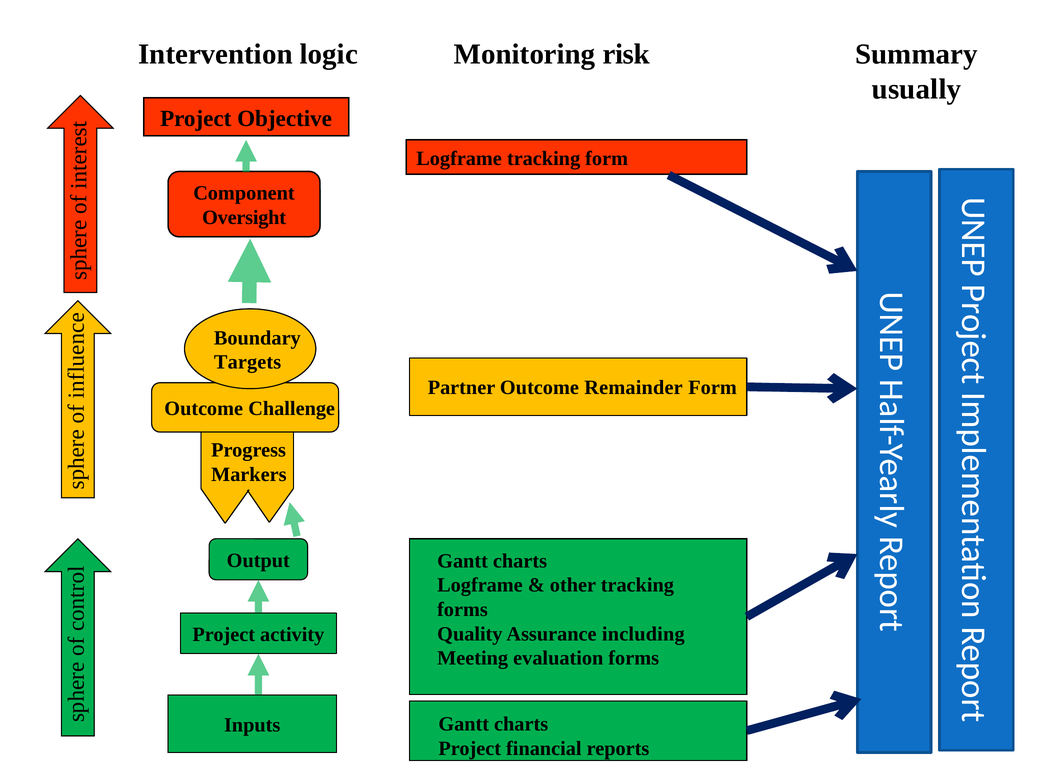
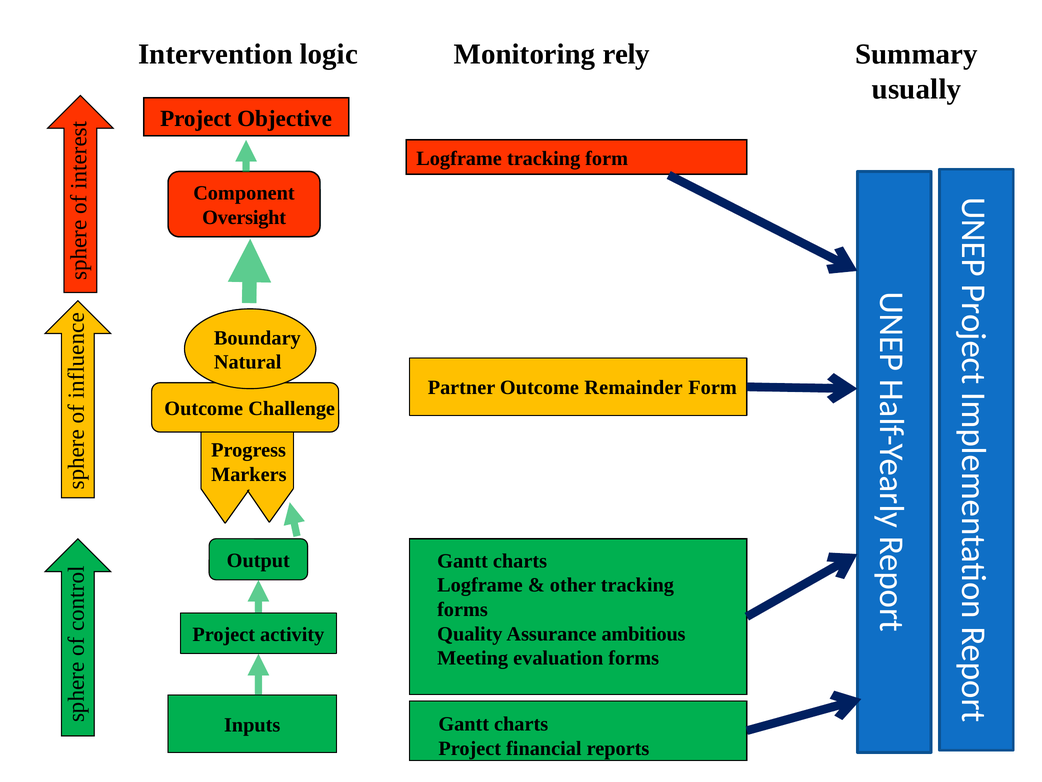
risk: risk -> rely (626, 54)
Targets: Targets -> Natural (248, 362)
including: including -> ambitious (644, 633)
